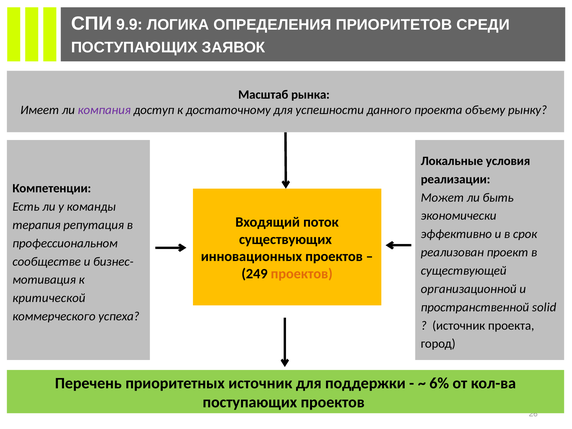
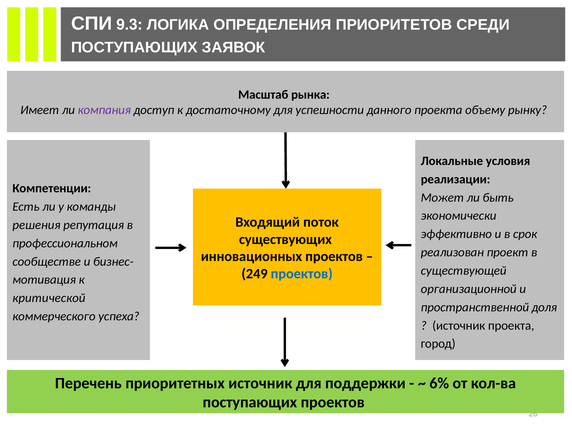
9.9: 9.9 -> 9.3 (129, 25)
терапия: терапия -> решения (36, 225)
проектов colour: orange -> blue (302, 274)
solid: solid -> доля (544, 307)
